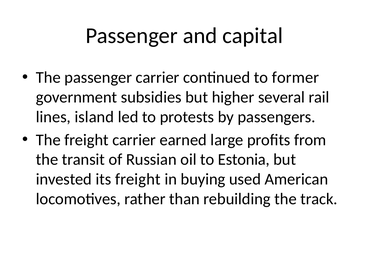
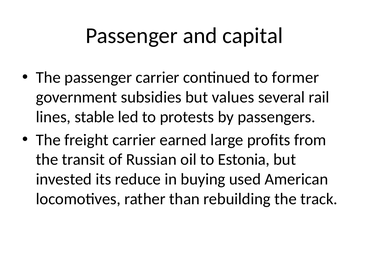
higher: higher -> values (233, 97)
island: island -> stable (94, 117)
its freight: freight -> reduce (138, 179)
